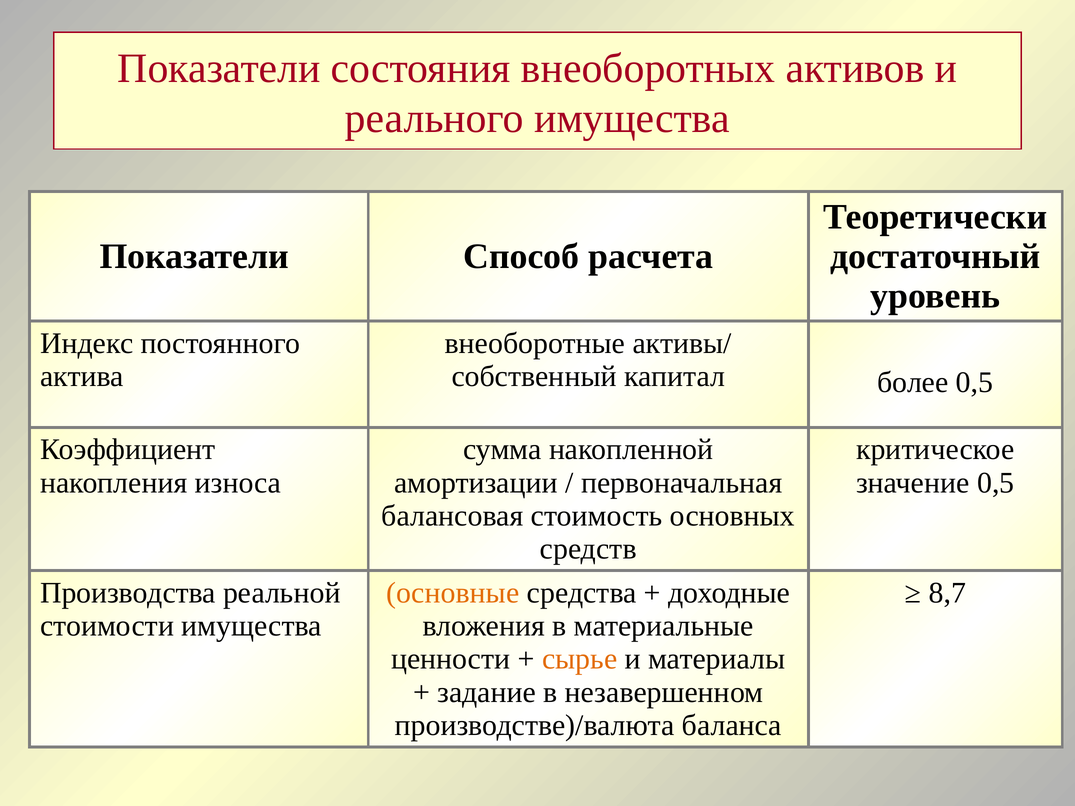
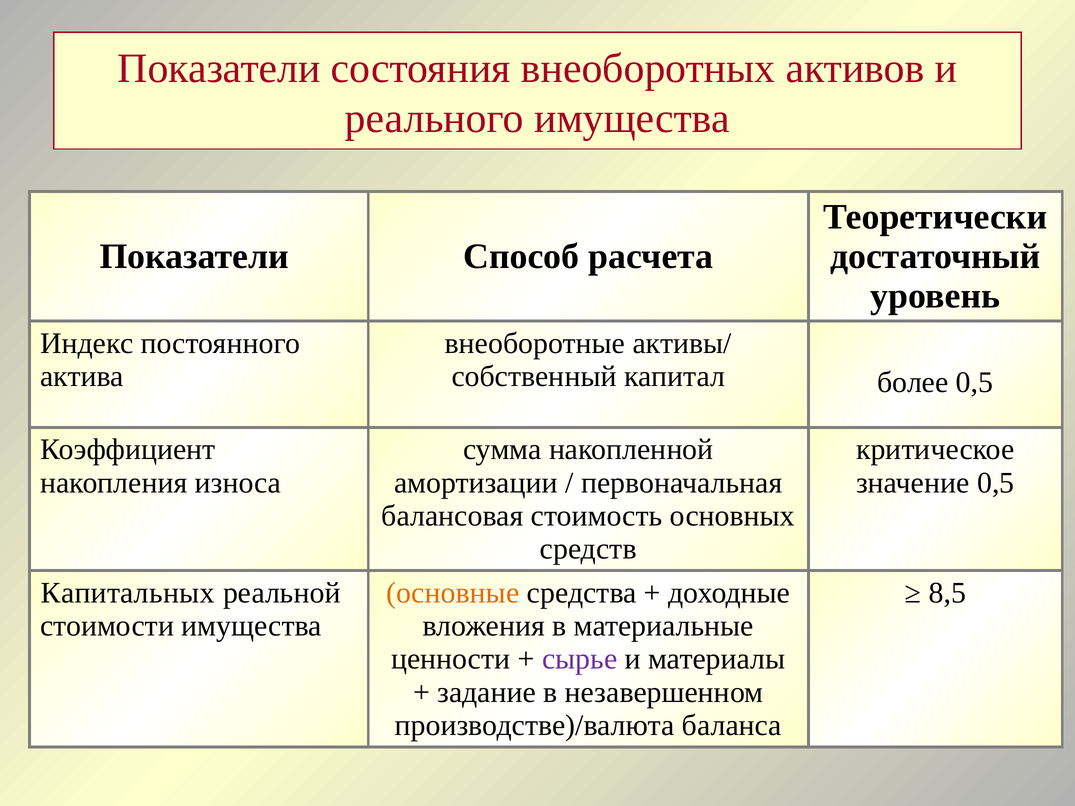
Производства: Производства -> Капитальных (128, 593)
8,7: 8,7 -> 8,5 (947, 593)
сырье colour: orange -> purple (580, 659)
